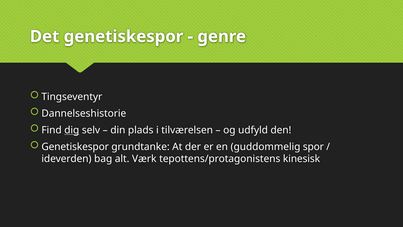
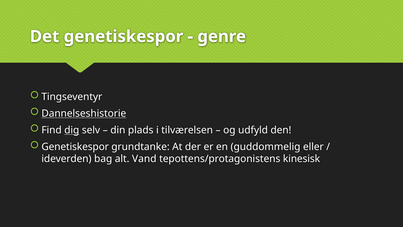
Dannelseshistorie underline: none -> present (84, 113)
spor: spor -> eller (313, 147)
Værk: Værk -> Vand (144, 159)
